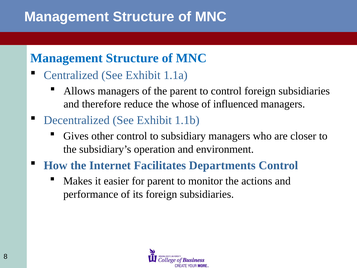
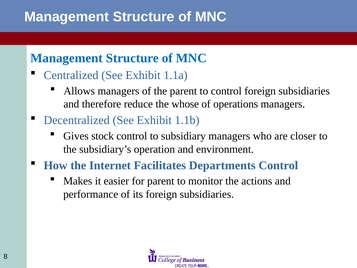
influenced: influenced -> operations (236, 104)
other: other -> stock (103, 136)
